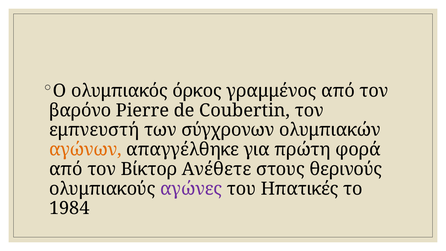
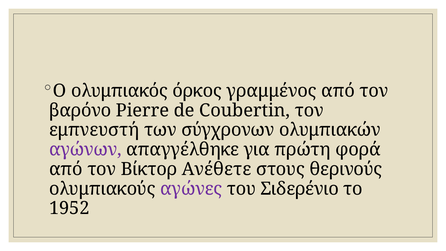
αγώνων colour: orange -> purple (85, 149)
Ηπατικές: Ηπατικές -> Σιδερένιο (300, 189)
1984: 1984 -> 1952 (69, 208)
